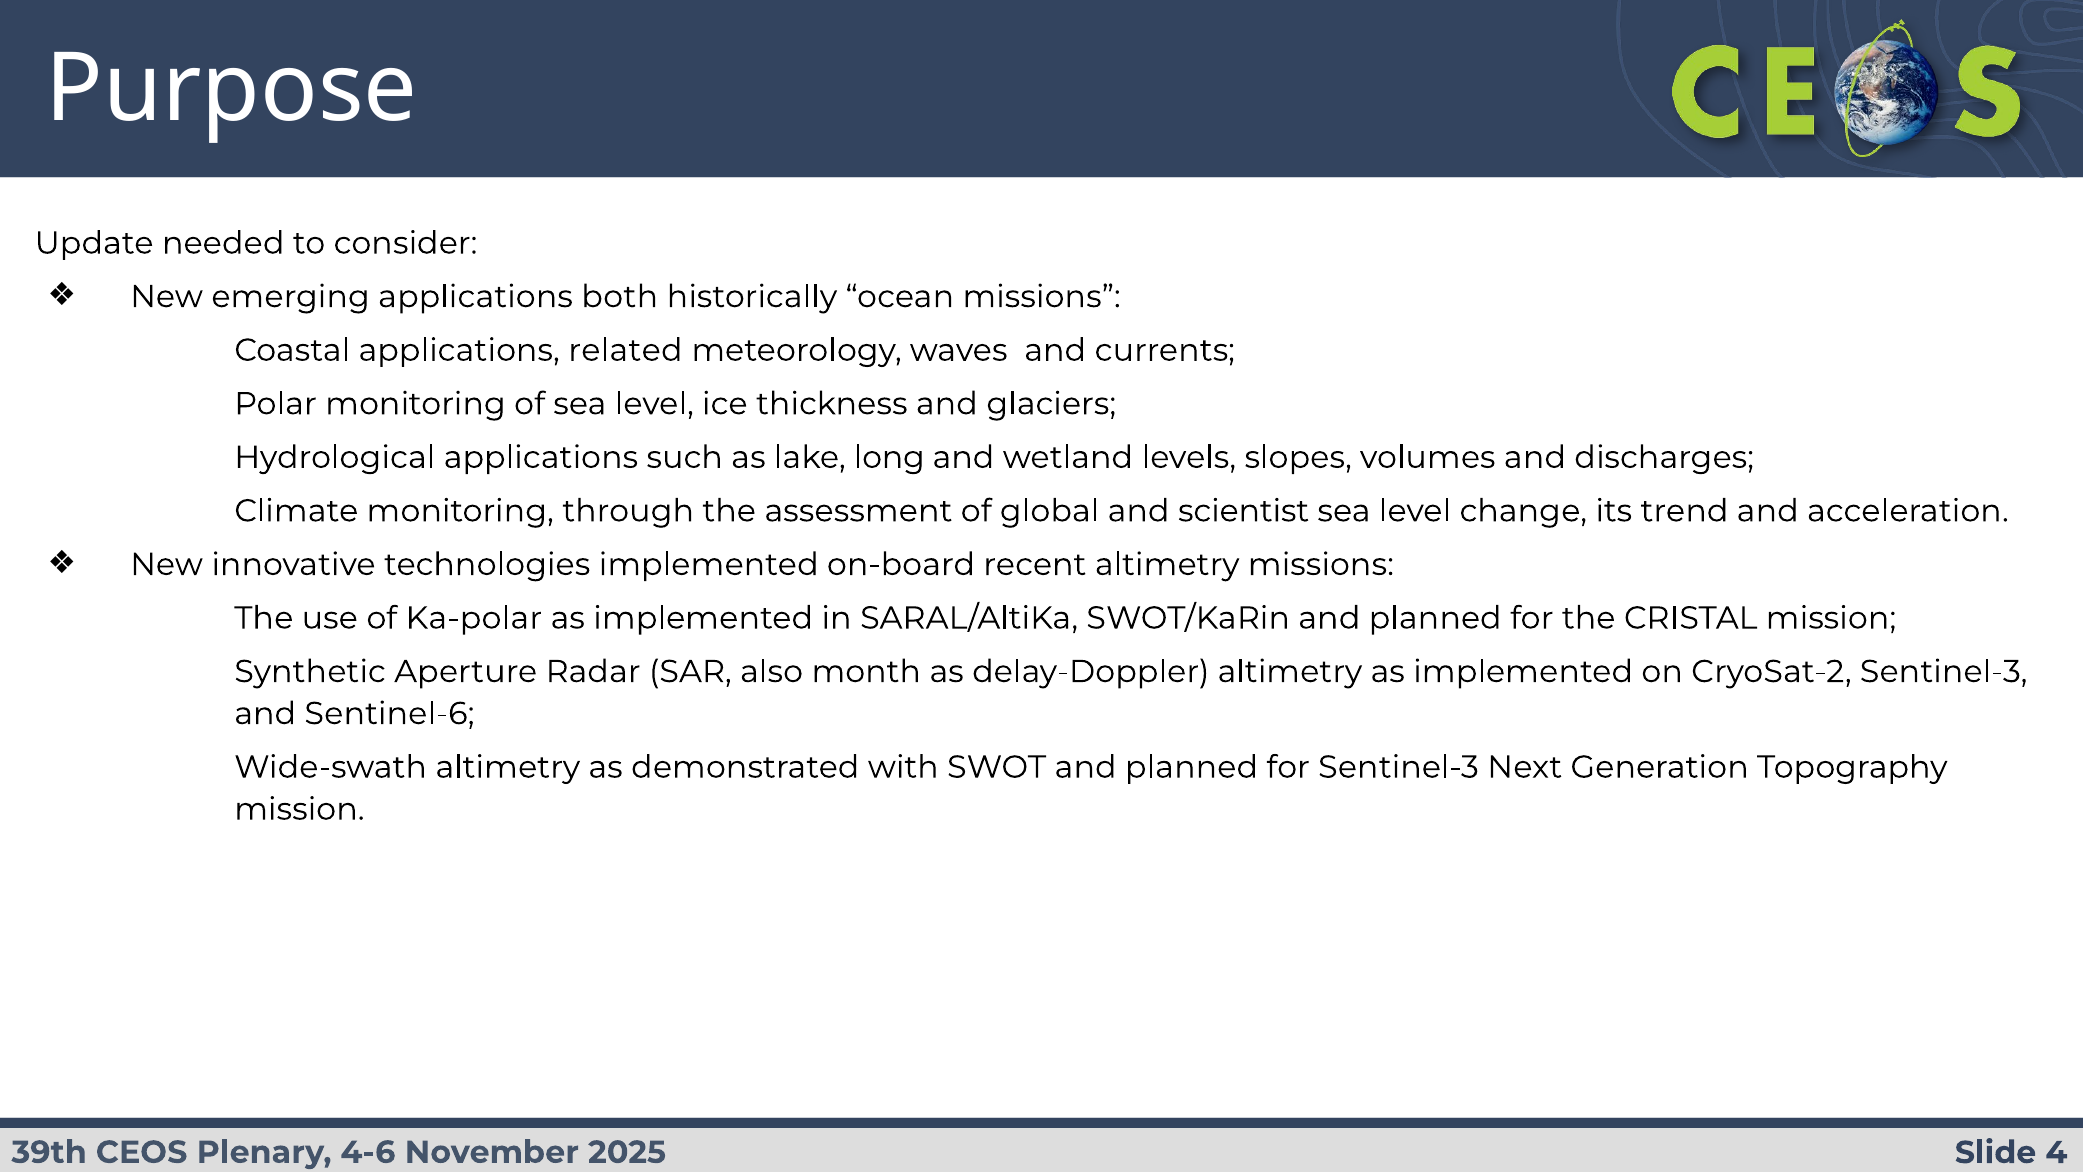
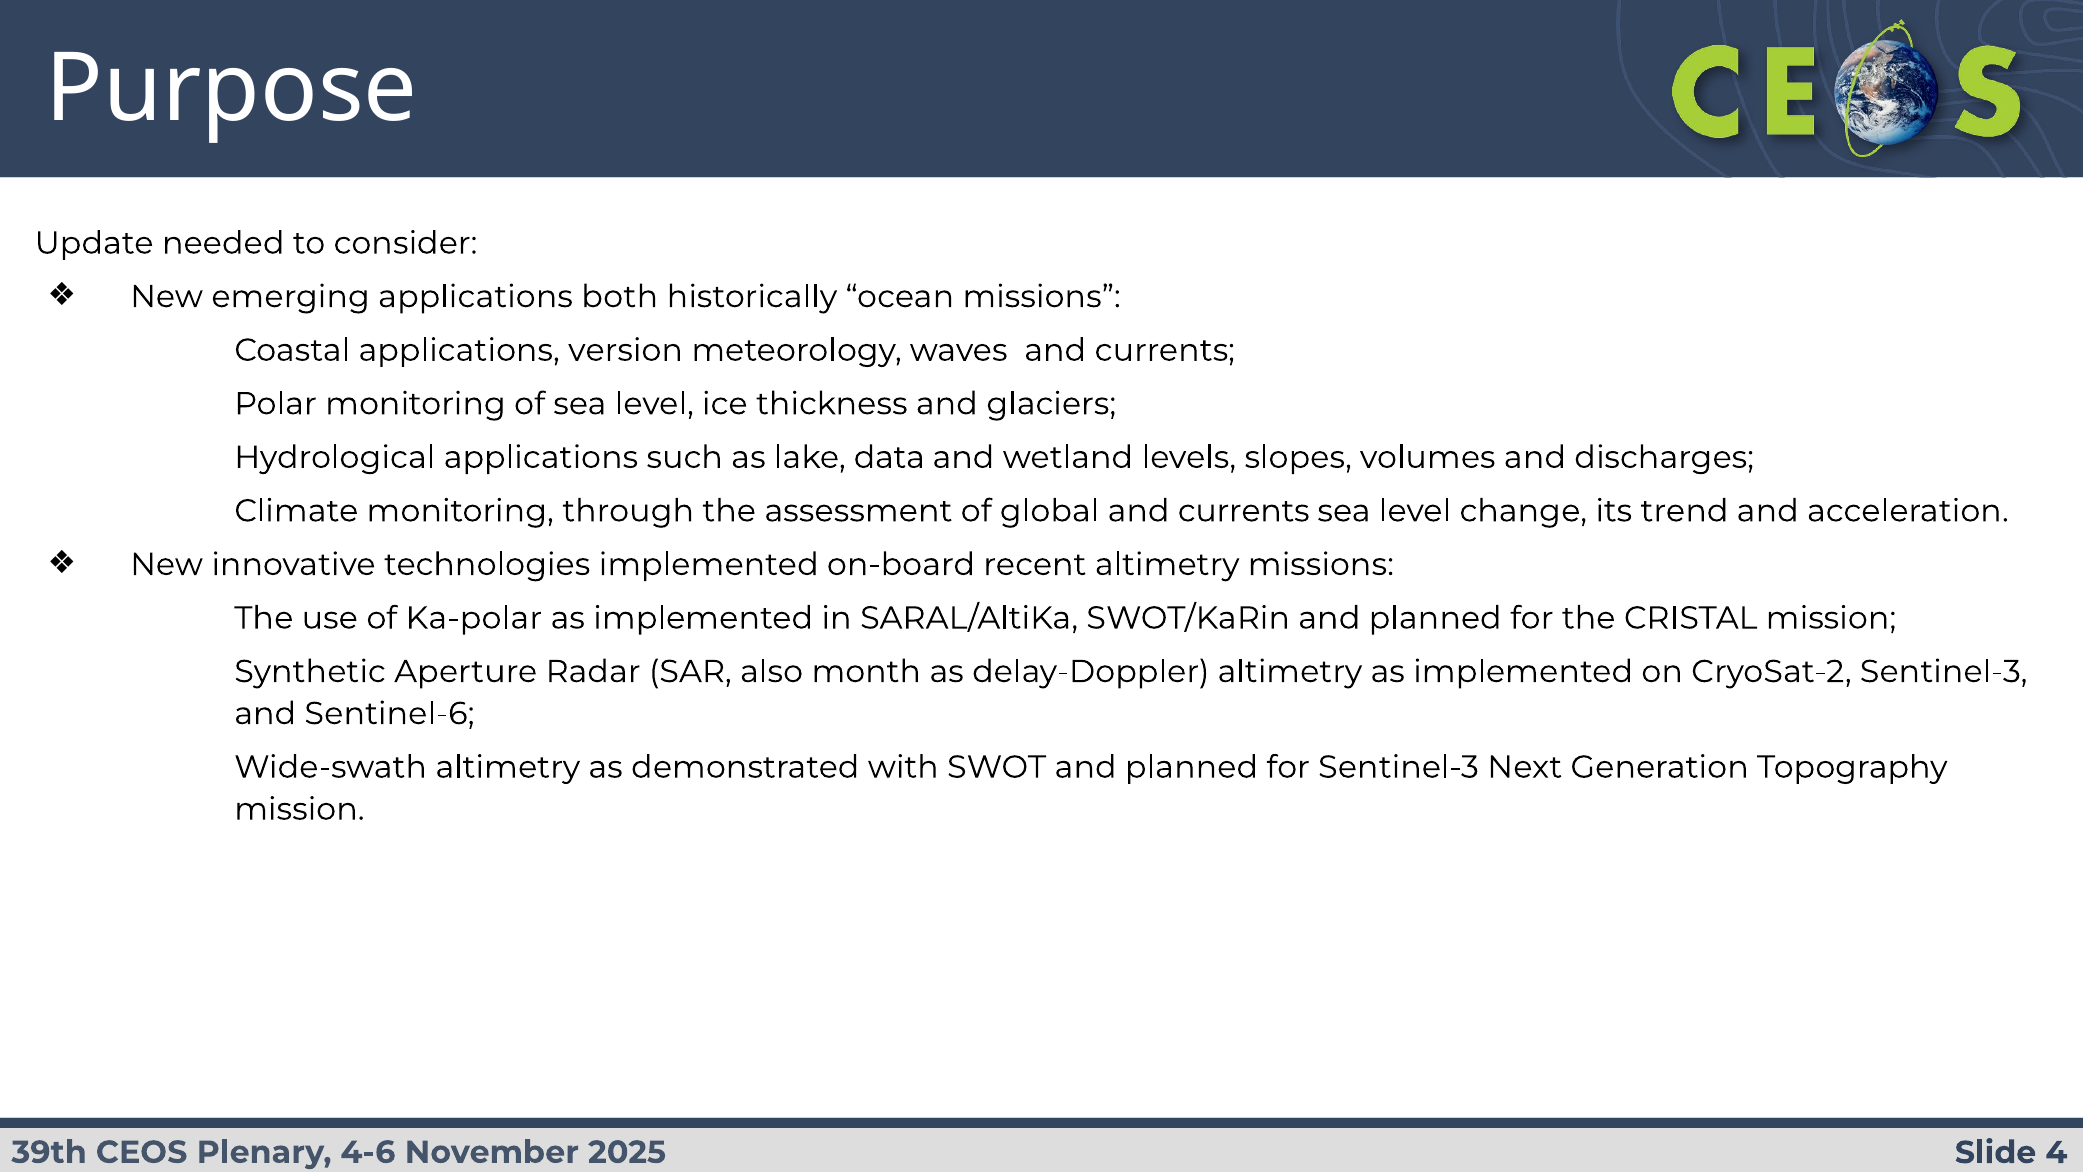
related: related -> version (626, 350)
long: long -> data (889, 457)
global and scientist: scientist -> currents (1244, 511)
